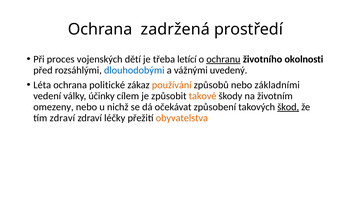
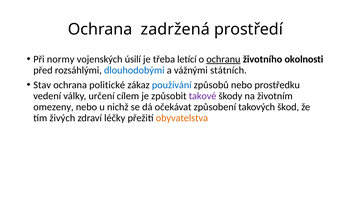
proces: proces -> normy (61, 59)
dětí: dětí -> úsilí (133, 59)
uvedený: uvedený -> státních (228, 70)
Léta: Léta -> Stav (42, 85)
používání colour: orange -> blue (172, 85)
základními: základními -> prostředku (277, 85)
účinky: účinky -> určení (102, 96)
takové colour: orange -> purple (203, 96)
škod underline: present -> none (288, 107)
tím zdraví: zdraví -> živých (62, 118)
